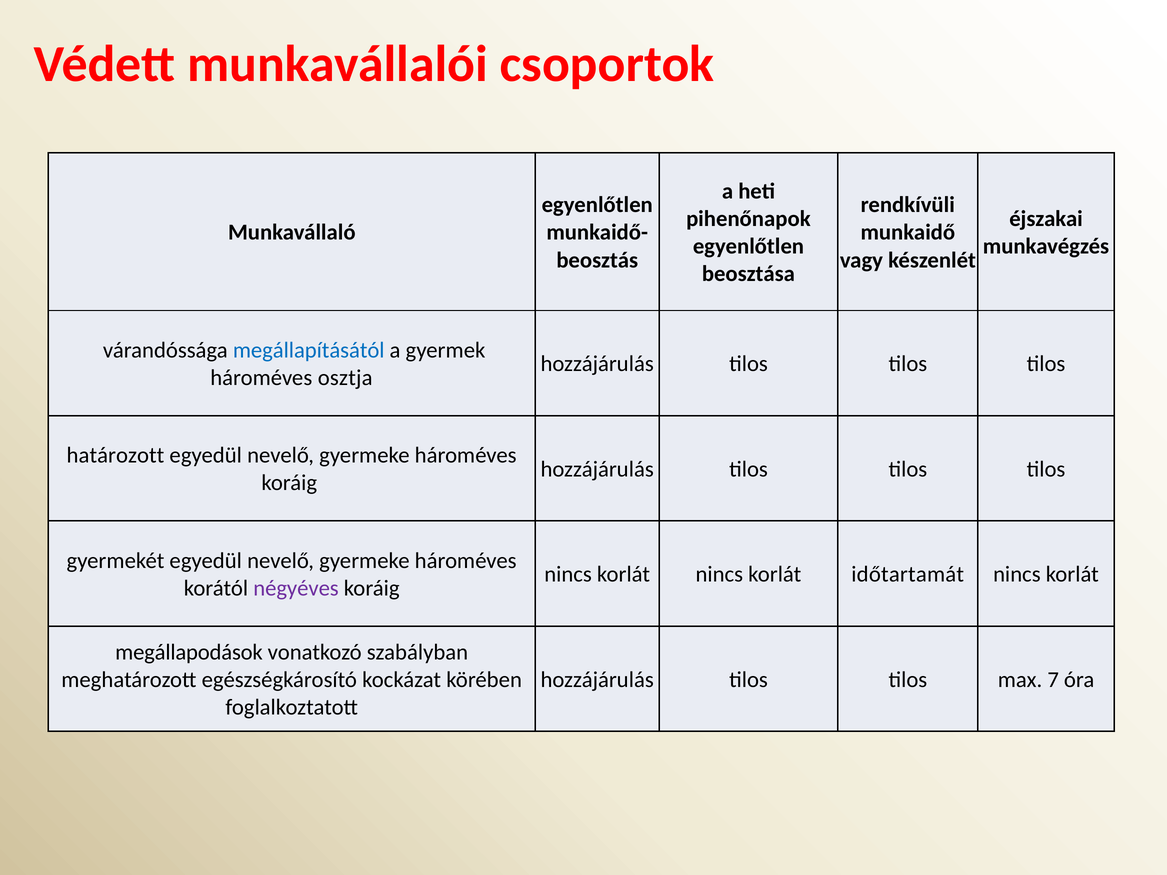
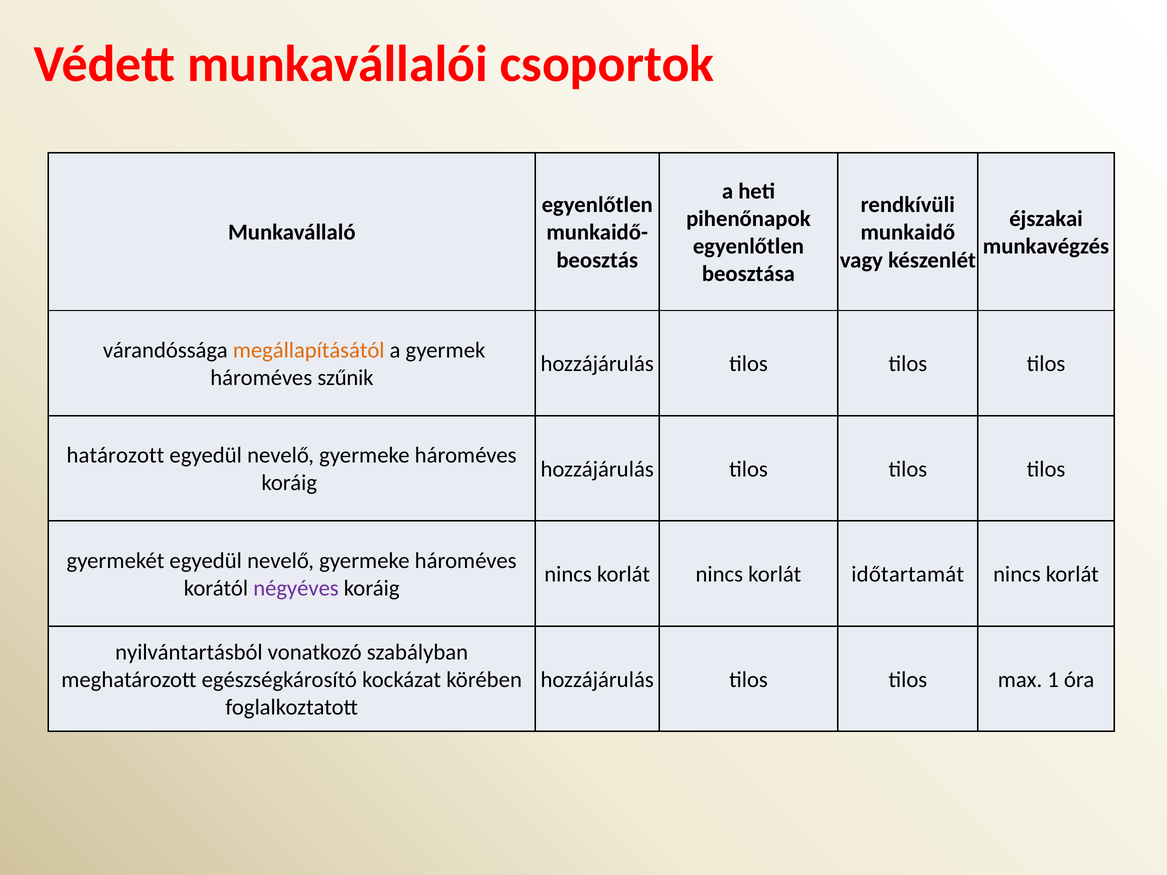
megállapításától colour: blue -> orange (309, 350)
osztja: osztja -> szűnik (345, 378)
megállapodások: megállapodások -> nyilvántartásból (189, 652)
7: 7 -> 1 (1053, 680)
